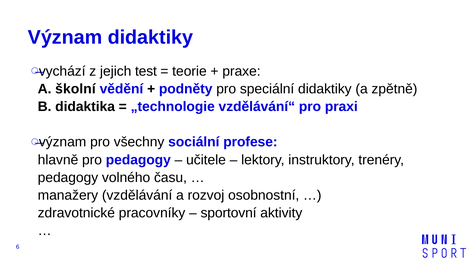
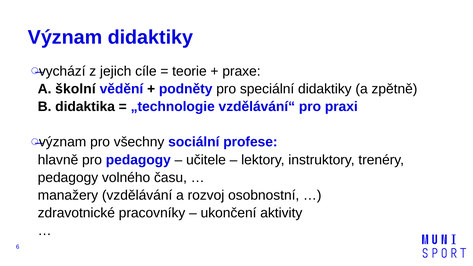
test: test -> cíle (146, 71)
sportovní: sportovní -> ukončení (229, 213)
